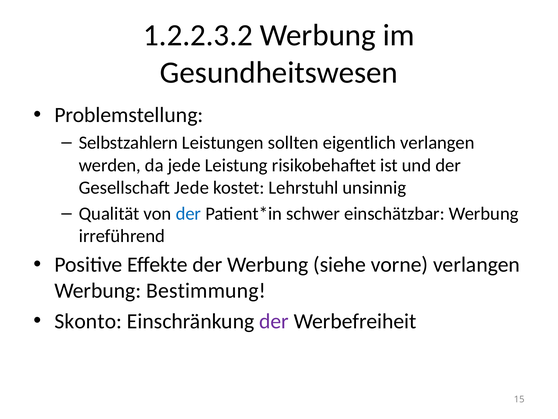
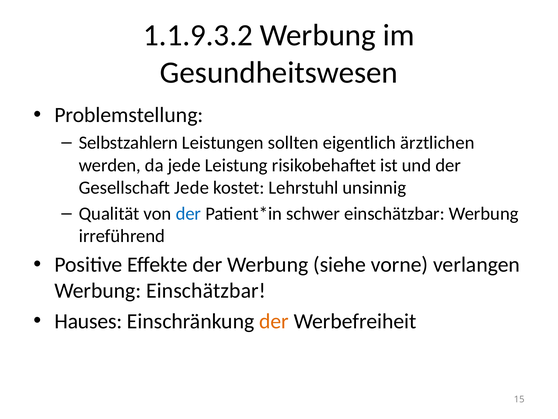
1.2.2.3.2: 1.2.2.3.2 -> 1.1.9.3.2 (198, 35)
eigentlich verlangen: verlangen -> ärztlichen (437, 143)
Werbung Bestimmung: Bestimmung -> Einschätzbar (206, 290)
Skonto: Skonto -> Hauses (88, 321)
der colour: purple -> orange (274, 321)
